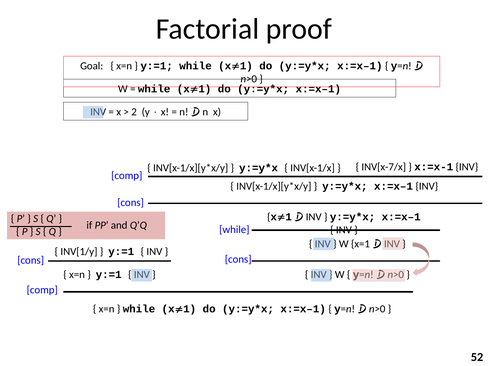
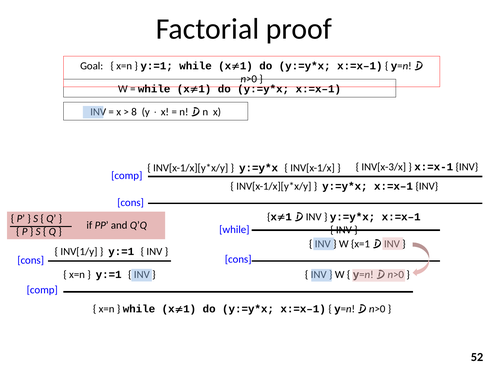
2: 2 -> 8 (134, 112)
INV[x-7/x: INV[x-7/x -> INV[x-3/x (384, 167)
